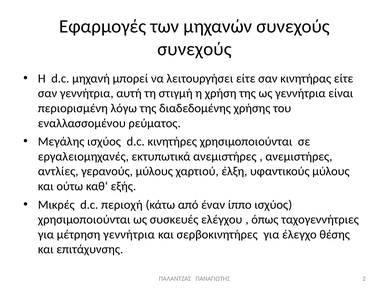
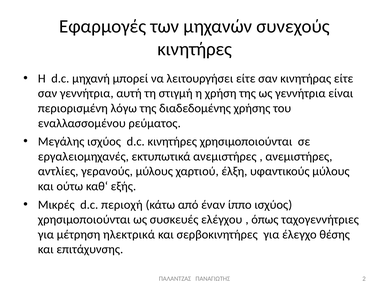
συνεχούς: συνεχούς -> κινητήρες (195, 49)
μέτρηση γεννήτρια: γεννήτρια -> ηλεκτρικά (129, 234)
